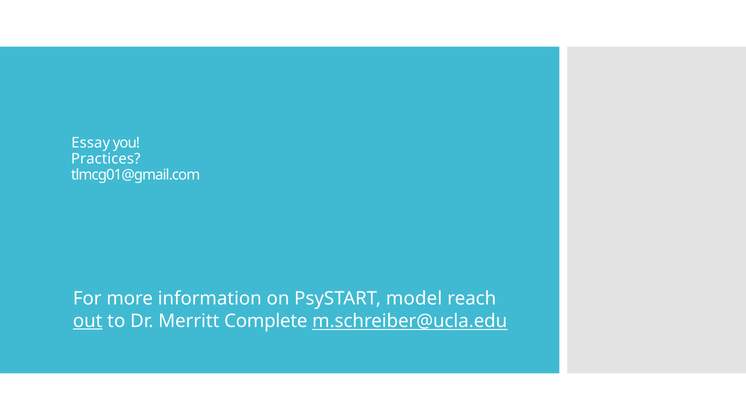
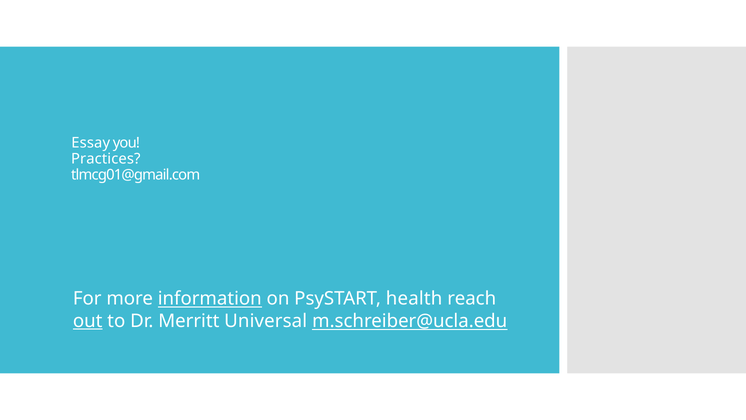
information underline: none -> present (210, 299)
model: model -> health (414, 299)
Complete: Complete -> Universal (266, 321)
